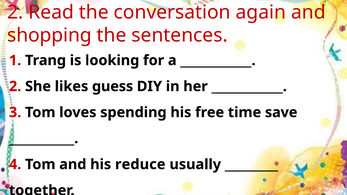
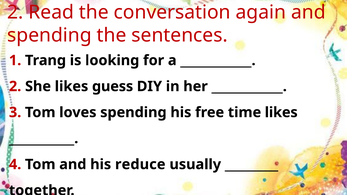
shopping: shopping -> spending (49, 35)
time save: save -> likes (281, 112)
